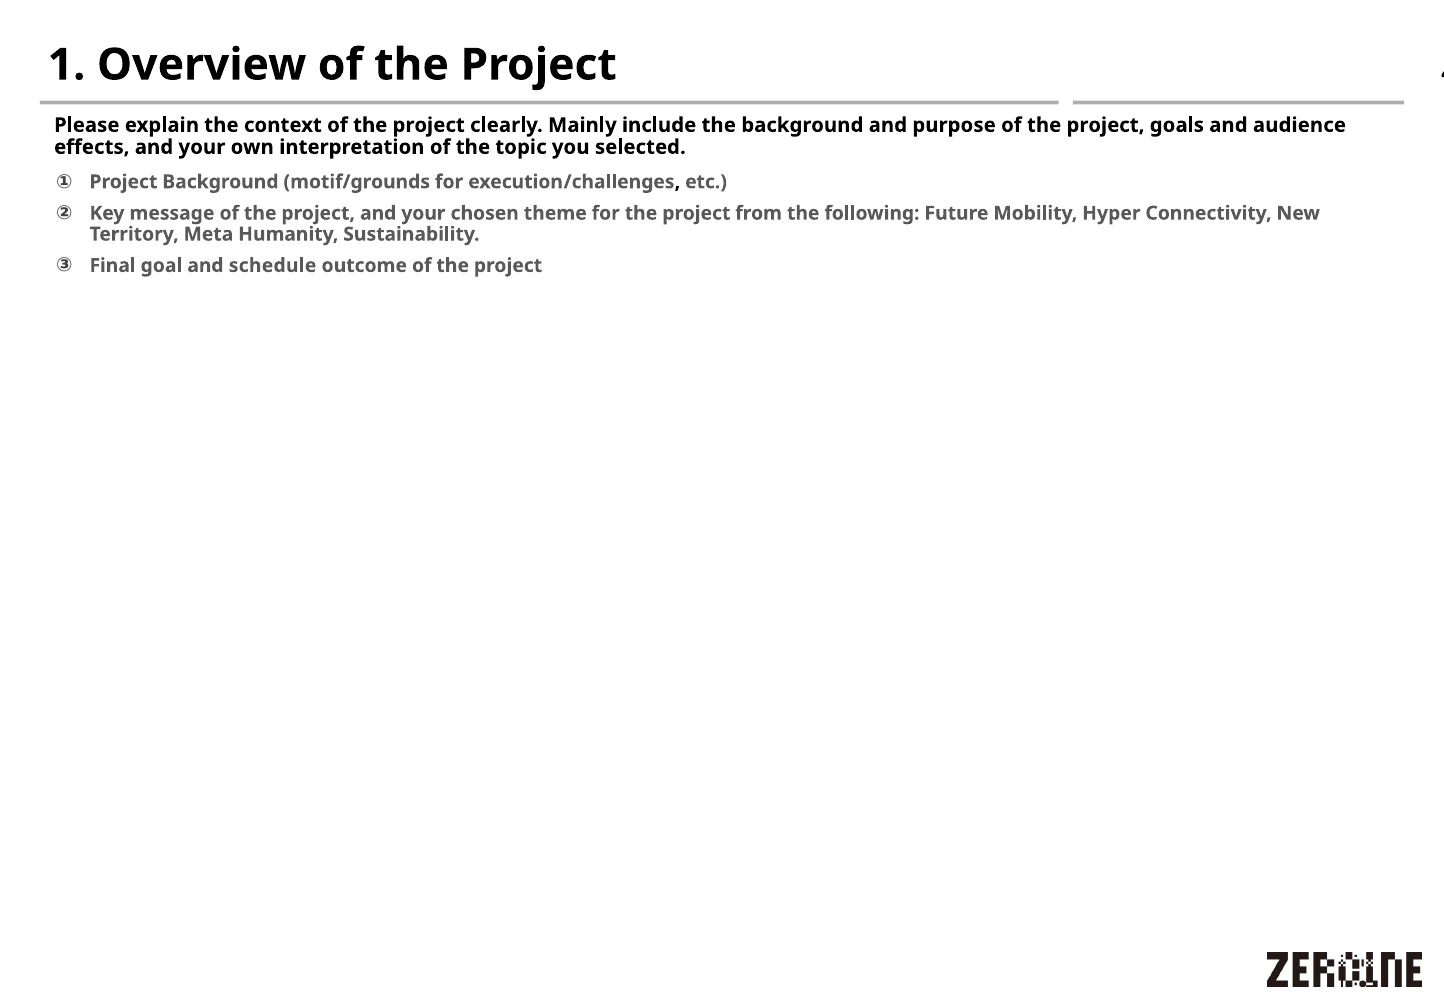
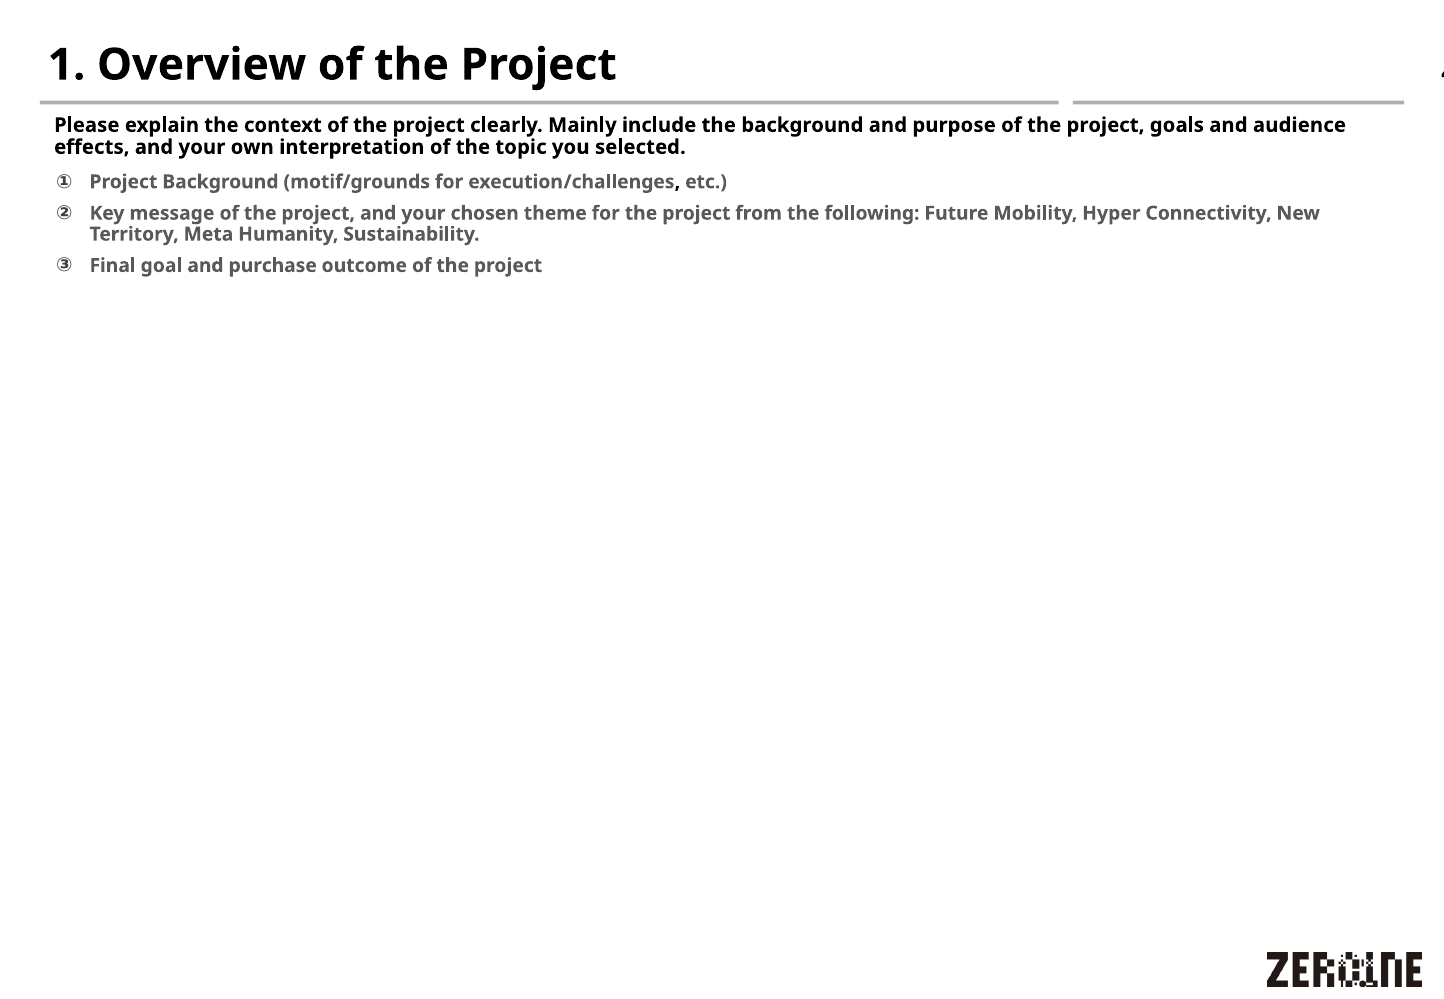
schedule: schedule -> purchase (273, 266)
